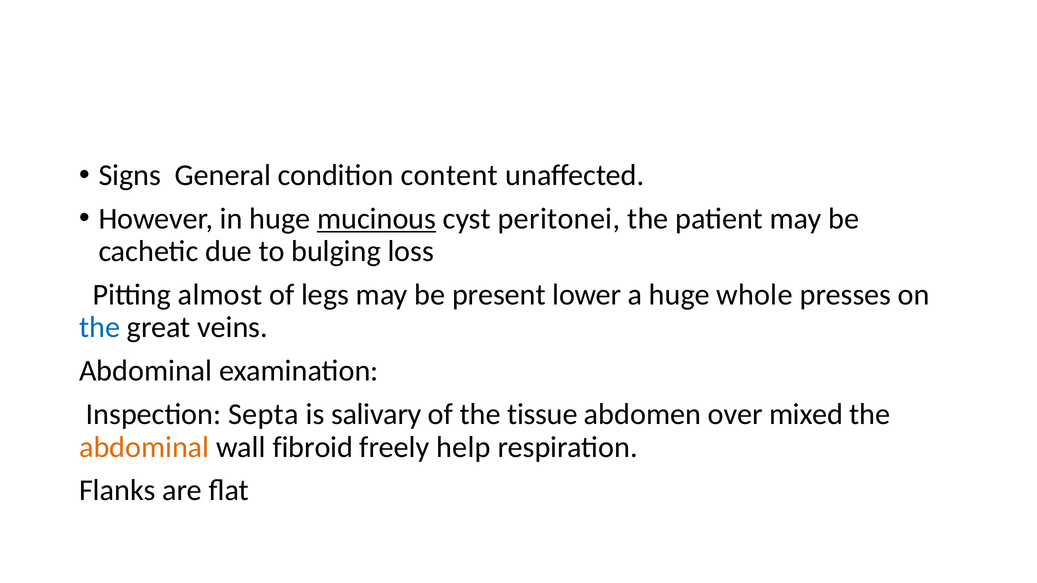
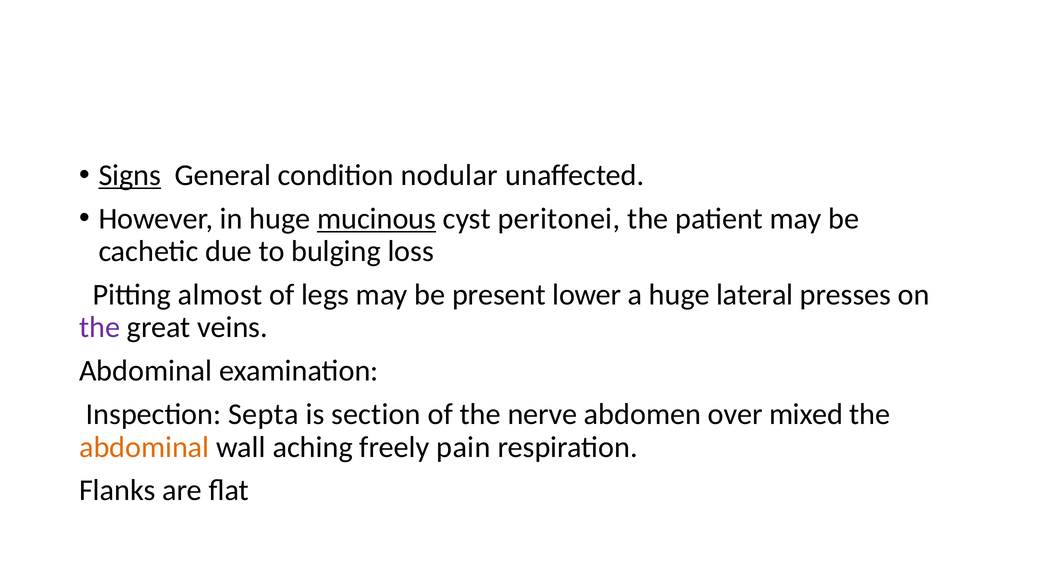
Signs underline: none -> present (130, 175)
content: content -> nodular (449, 175)
whole: whole -> lateral (755, 295)
the colour: blue -> purple (100, 328)
salivary: salivary -> section (376, 415)
tissue: tissue -> nerve (542, 415)
fibroid: fibroid -> aching (313, 447)
help: help -> pain (463, 447)
